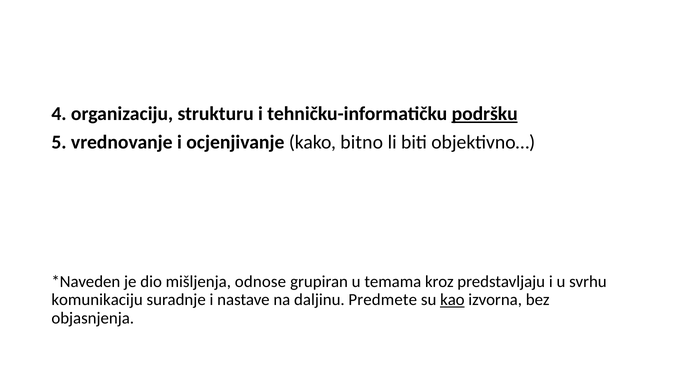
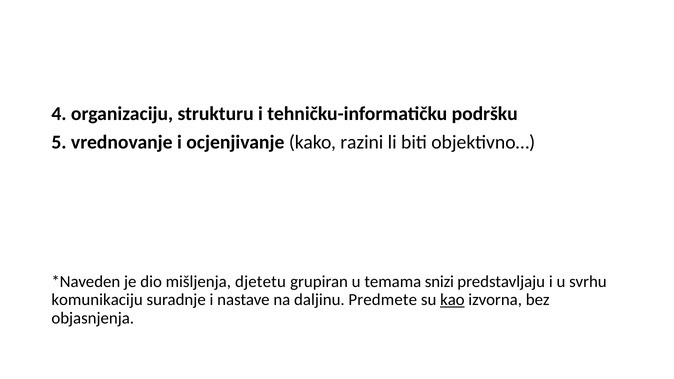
podršku underline: present -> none (485, 114)
bitno: bitno -> razini (362, 142)
odnose: odnose -> djetetu (260, 282)
kroz: kroz -> snizi (439, 282)
